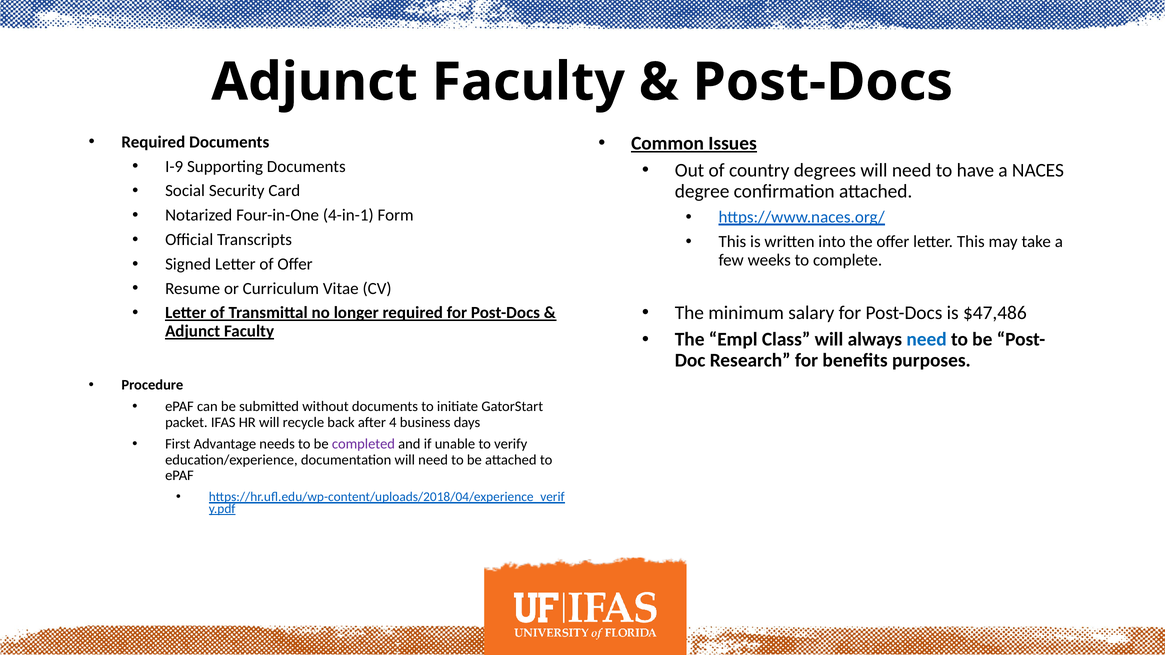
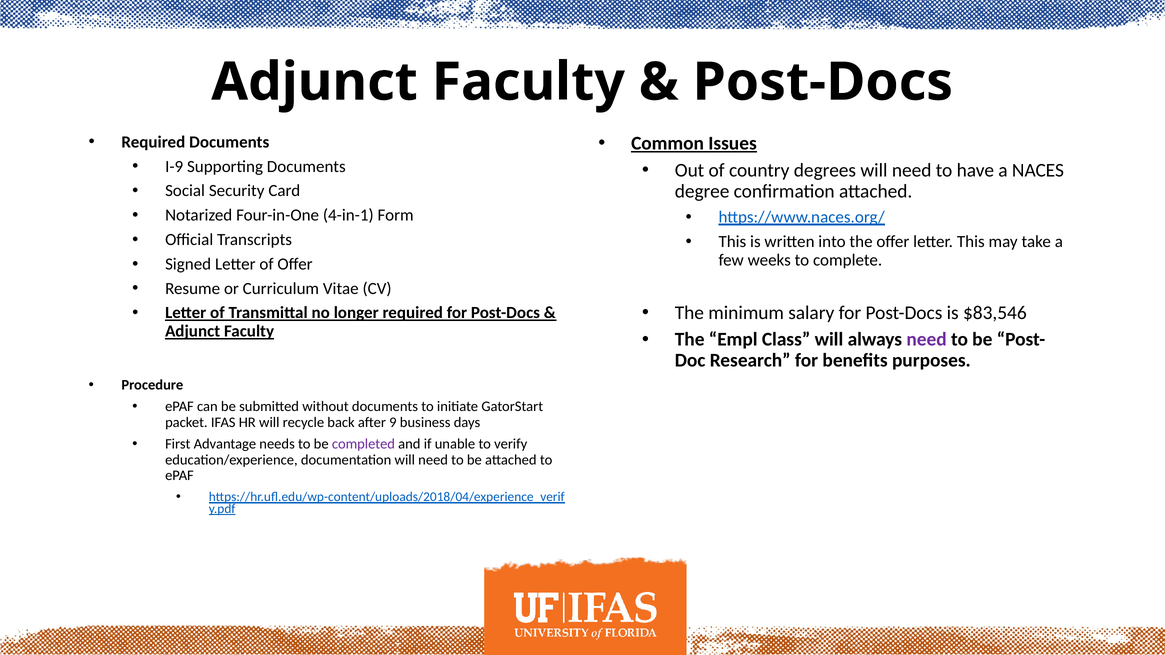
$47,486: $47,486 -> $83,546 (995, 313)
need colour: blue -> purple (927, 340)
4: 4 -> 9 (393, 423)
